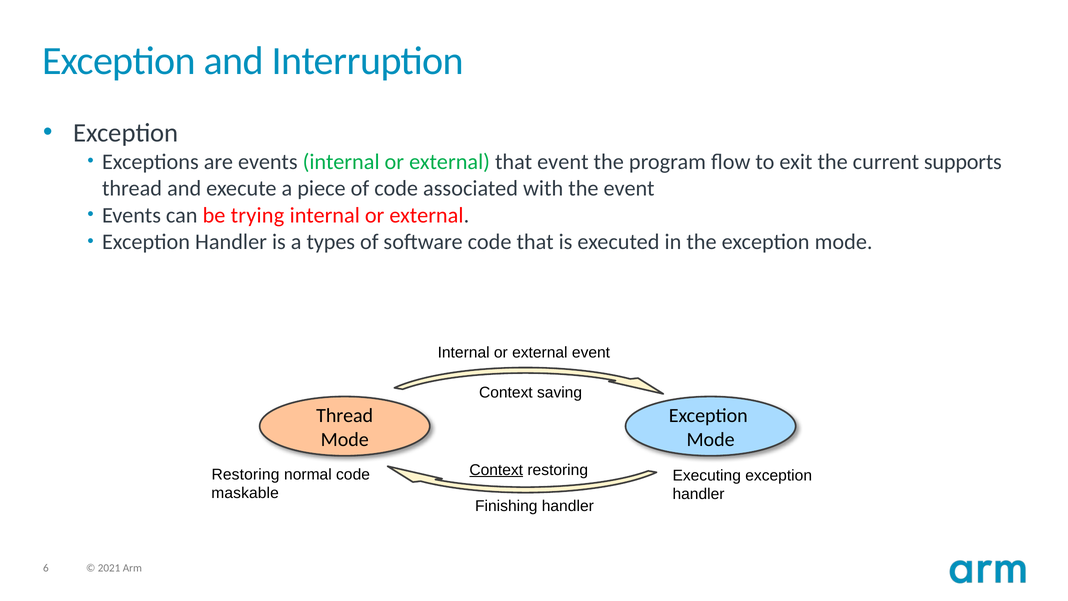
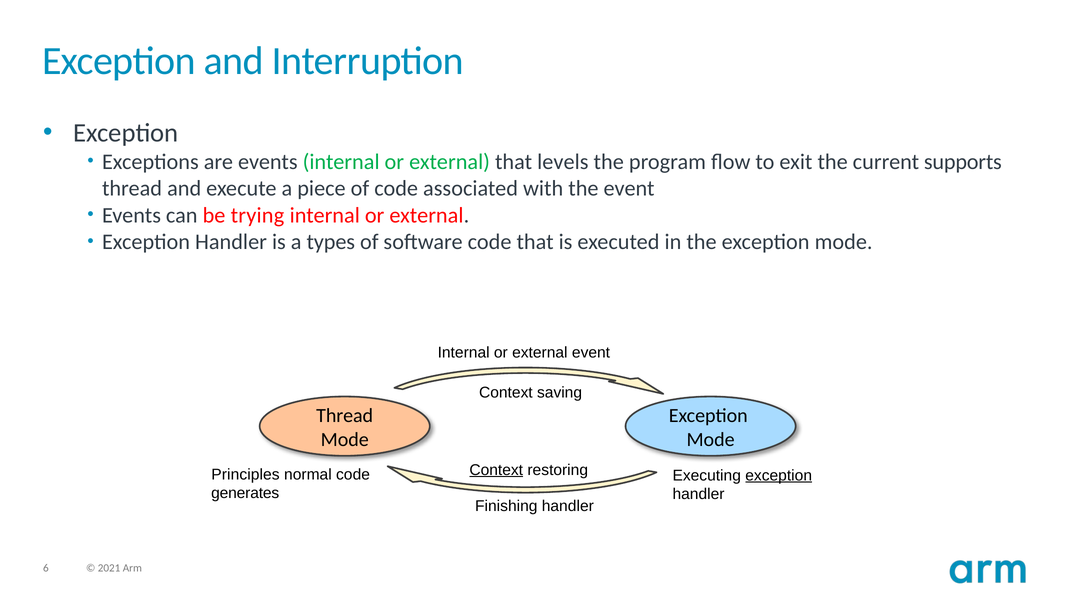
that event: event -> levels (563, 162)
Restoring: Restoring -> Principles (246, 474)
exception underline: none -> present (779, 475)
maskable: maskable -> generates (245, 493)
